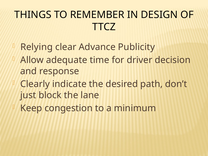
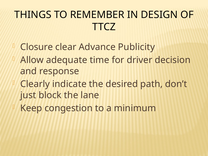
Relying: Relying -> Closure (37, 47)
